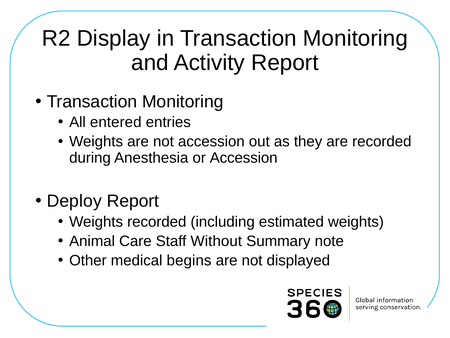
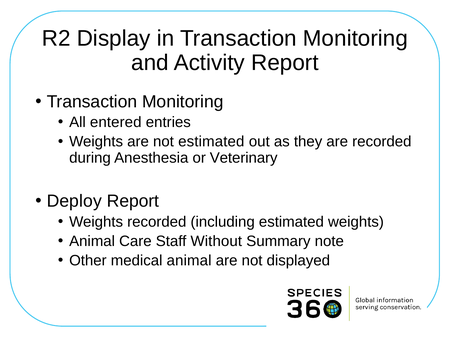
not accession: accession -> estimated (211, 141)
or Accession: Accession -> Veterinary (244, 158)
medical begins: begins -> animal (189, 260)
